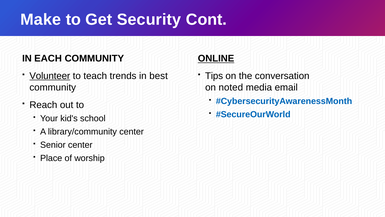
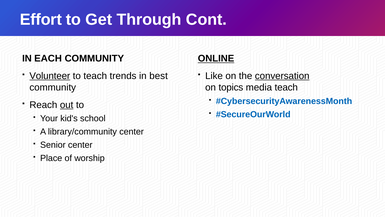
Make: Make -> Effort (41, 19)
Security: Security -> Through (149, 19)
Tips: Tips -> Like (214, 76)
conversation underline: none -> present (282, 76)
noted: noted -> topics (231, 87)
media email: email -> teach (286, 87)
out underline: none -> present (67, 105)
